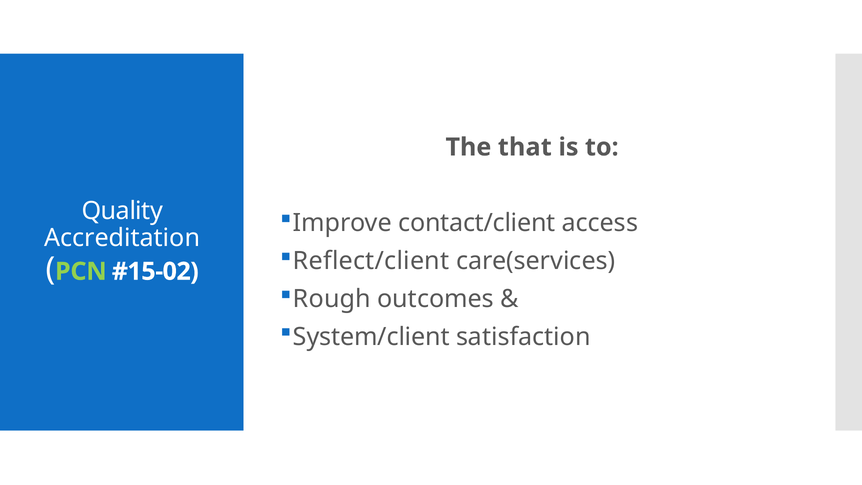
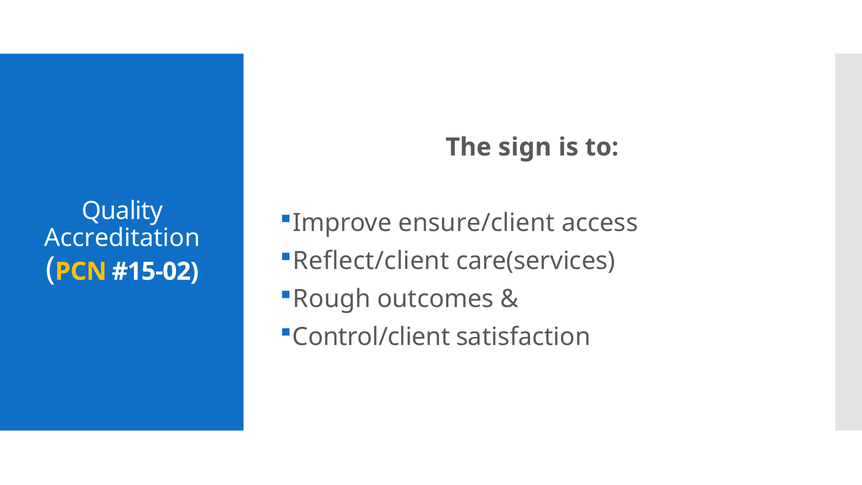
that: that -> sign (525, 147)
contact/client: contact/client -> ensure/client (477, 223)
PCN colour: light green -> yellow (81, 271)
System/client: System/client -> Control/client (371, 337)
